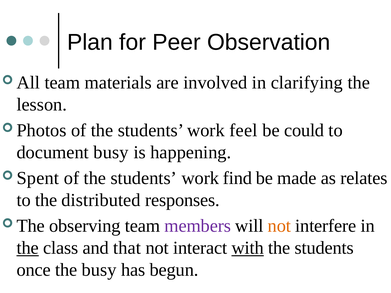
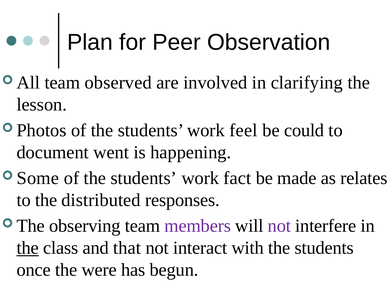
materials: materials -> observed (118, 83)
document busy: busy -> went (111, 152)
Spent: Spent -> Some (38, 178)
find: find -> fact (237, 178)
not colour: orange -> purple (279, 226)
with underline: present -> none (248, 248)
the busy: busy -> were (99, 270)
